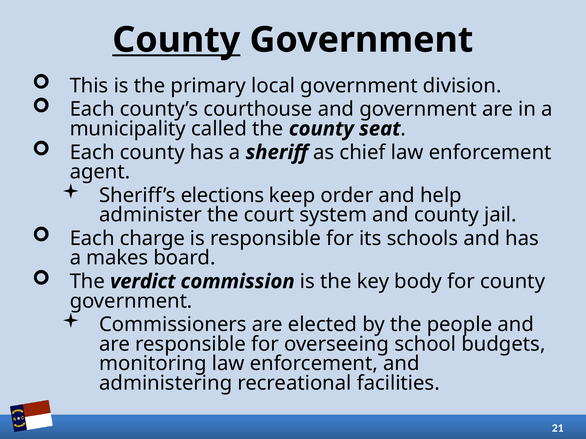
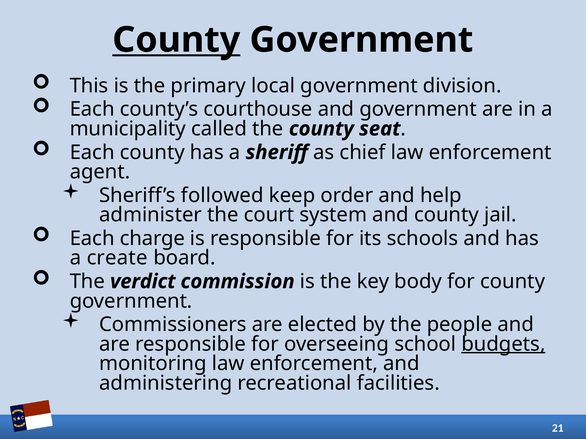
elections: elections -> followed (222, 196)
makes: makes -> create (117, 258)
budgets underline: none -> present (503, 344)
